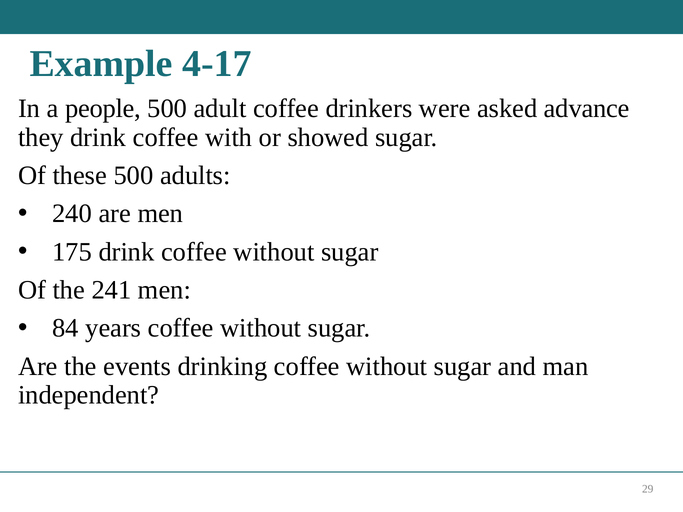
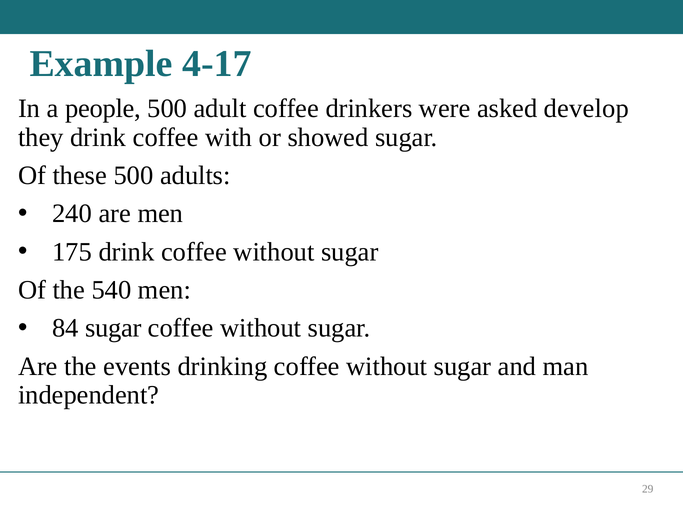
advance: advance -> develop (587, 109)
241: 241 -> 540 (112, 290)
84 years: years -> sugar (113, 328)
